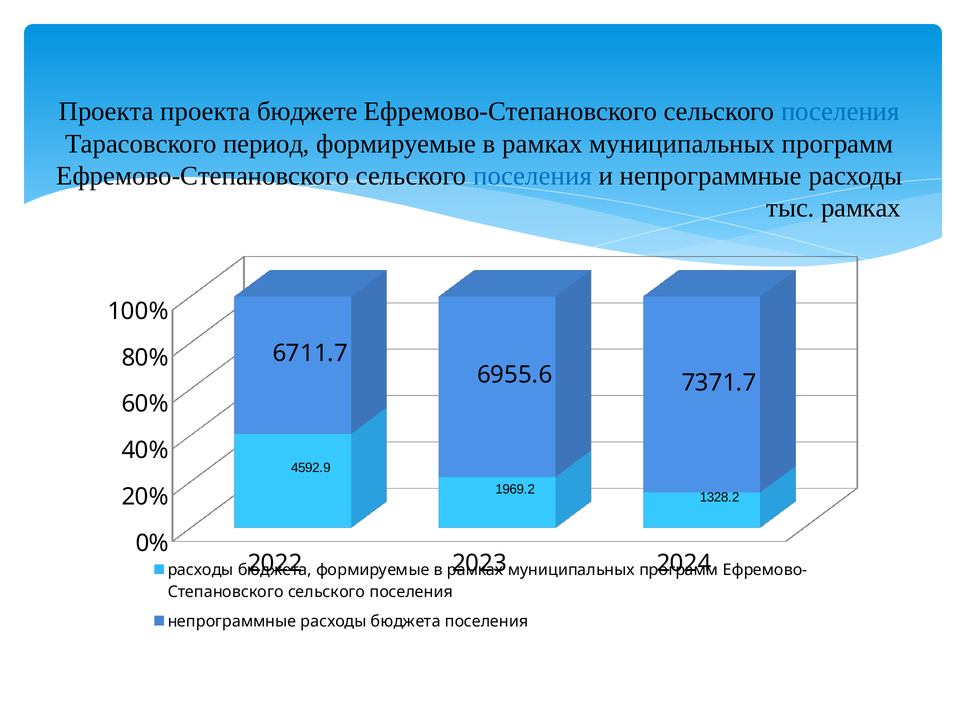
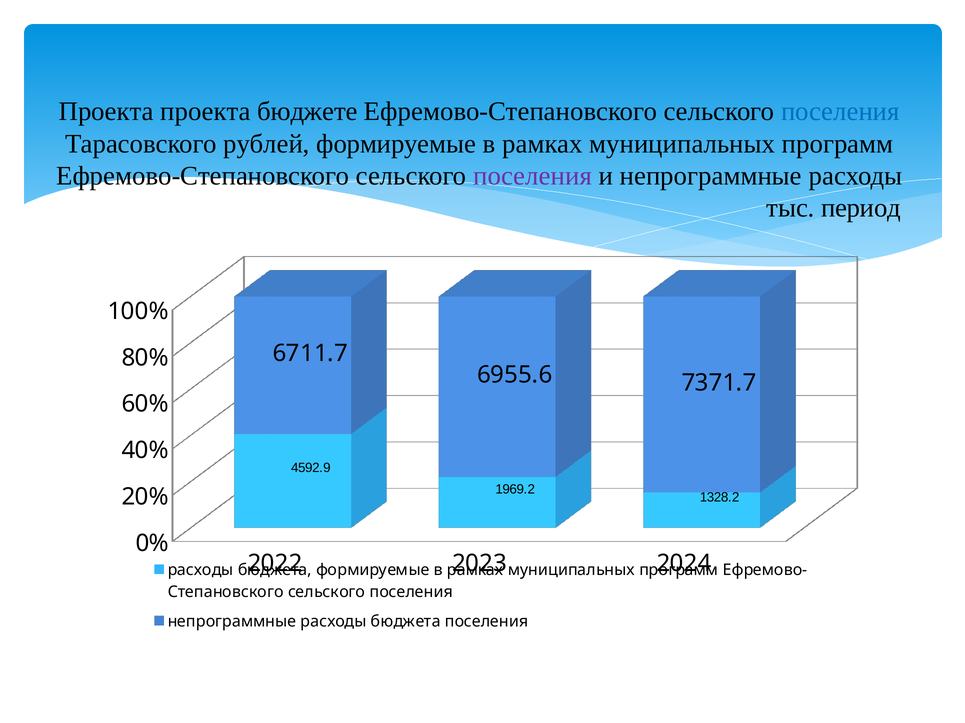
период: период -> рублей (266, 144)
поселения colour: blue -> purple (532, 176)
тыс рамках: рамках -> период (861, 208)
